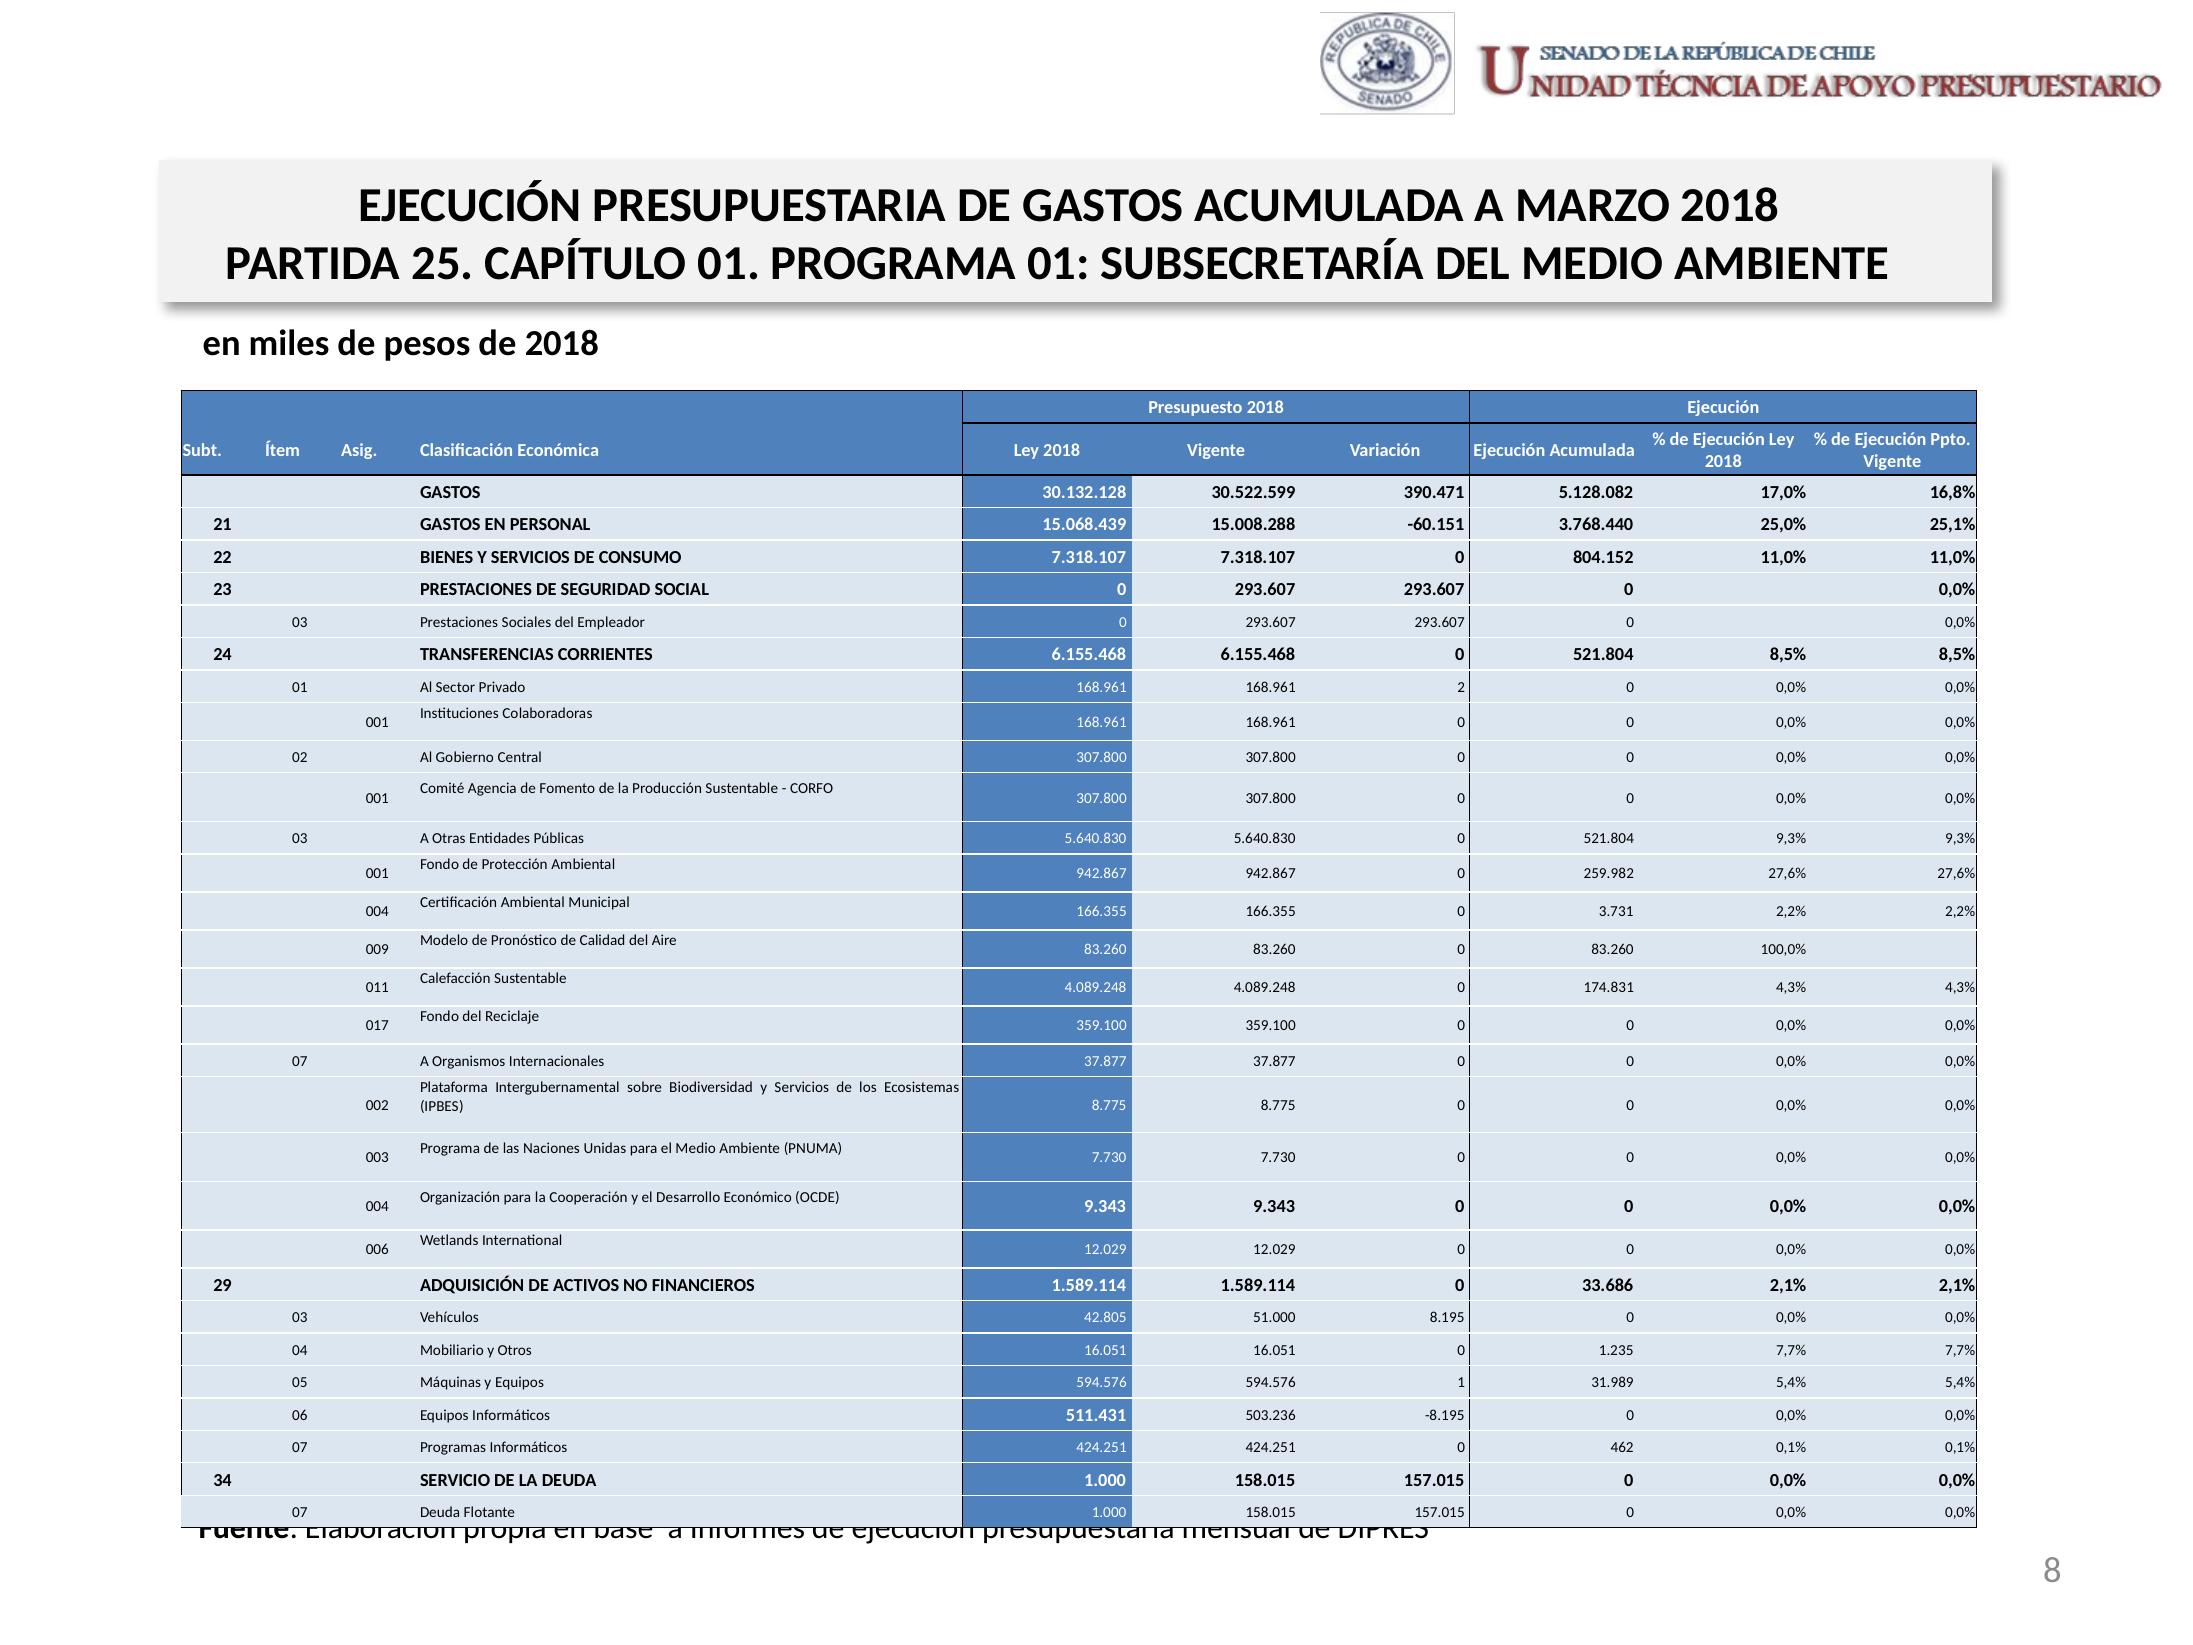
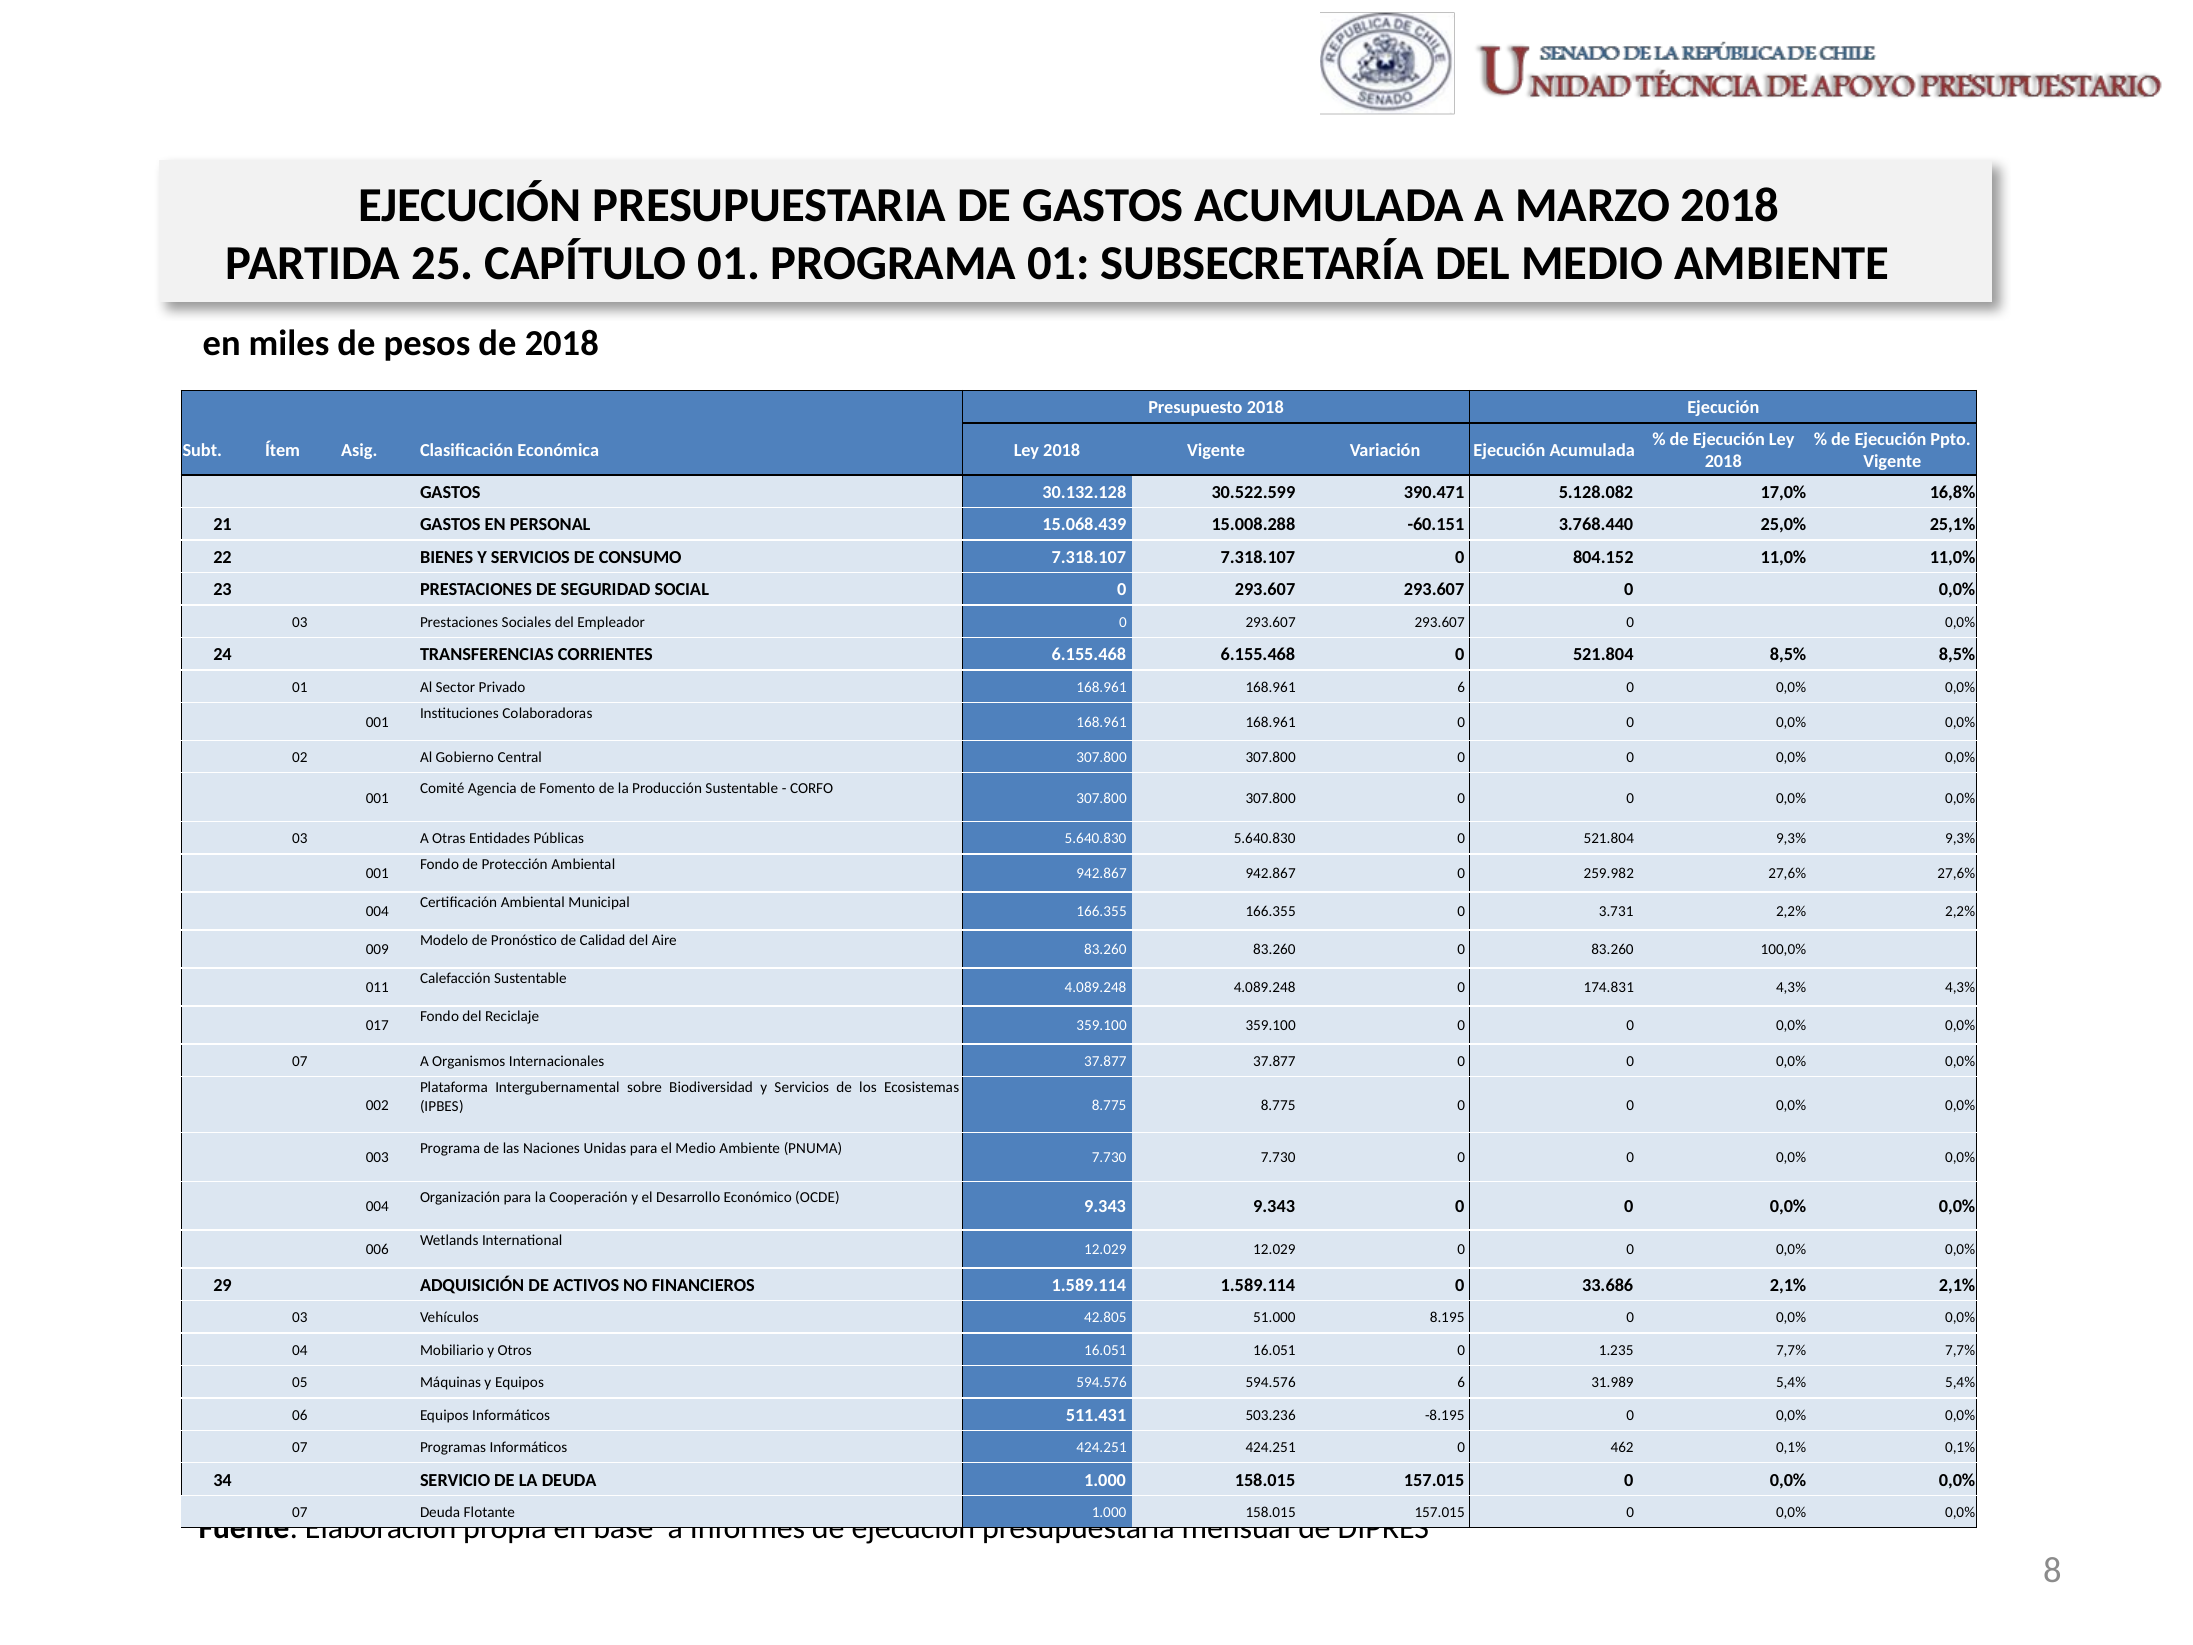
168.961 2: 2 -> 6 (1461, 687)
594.576 1: 1 -> 6 (1461, 1382)
